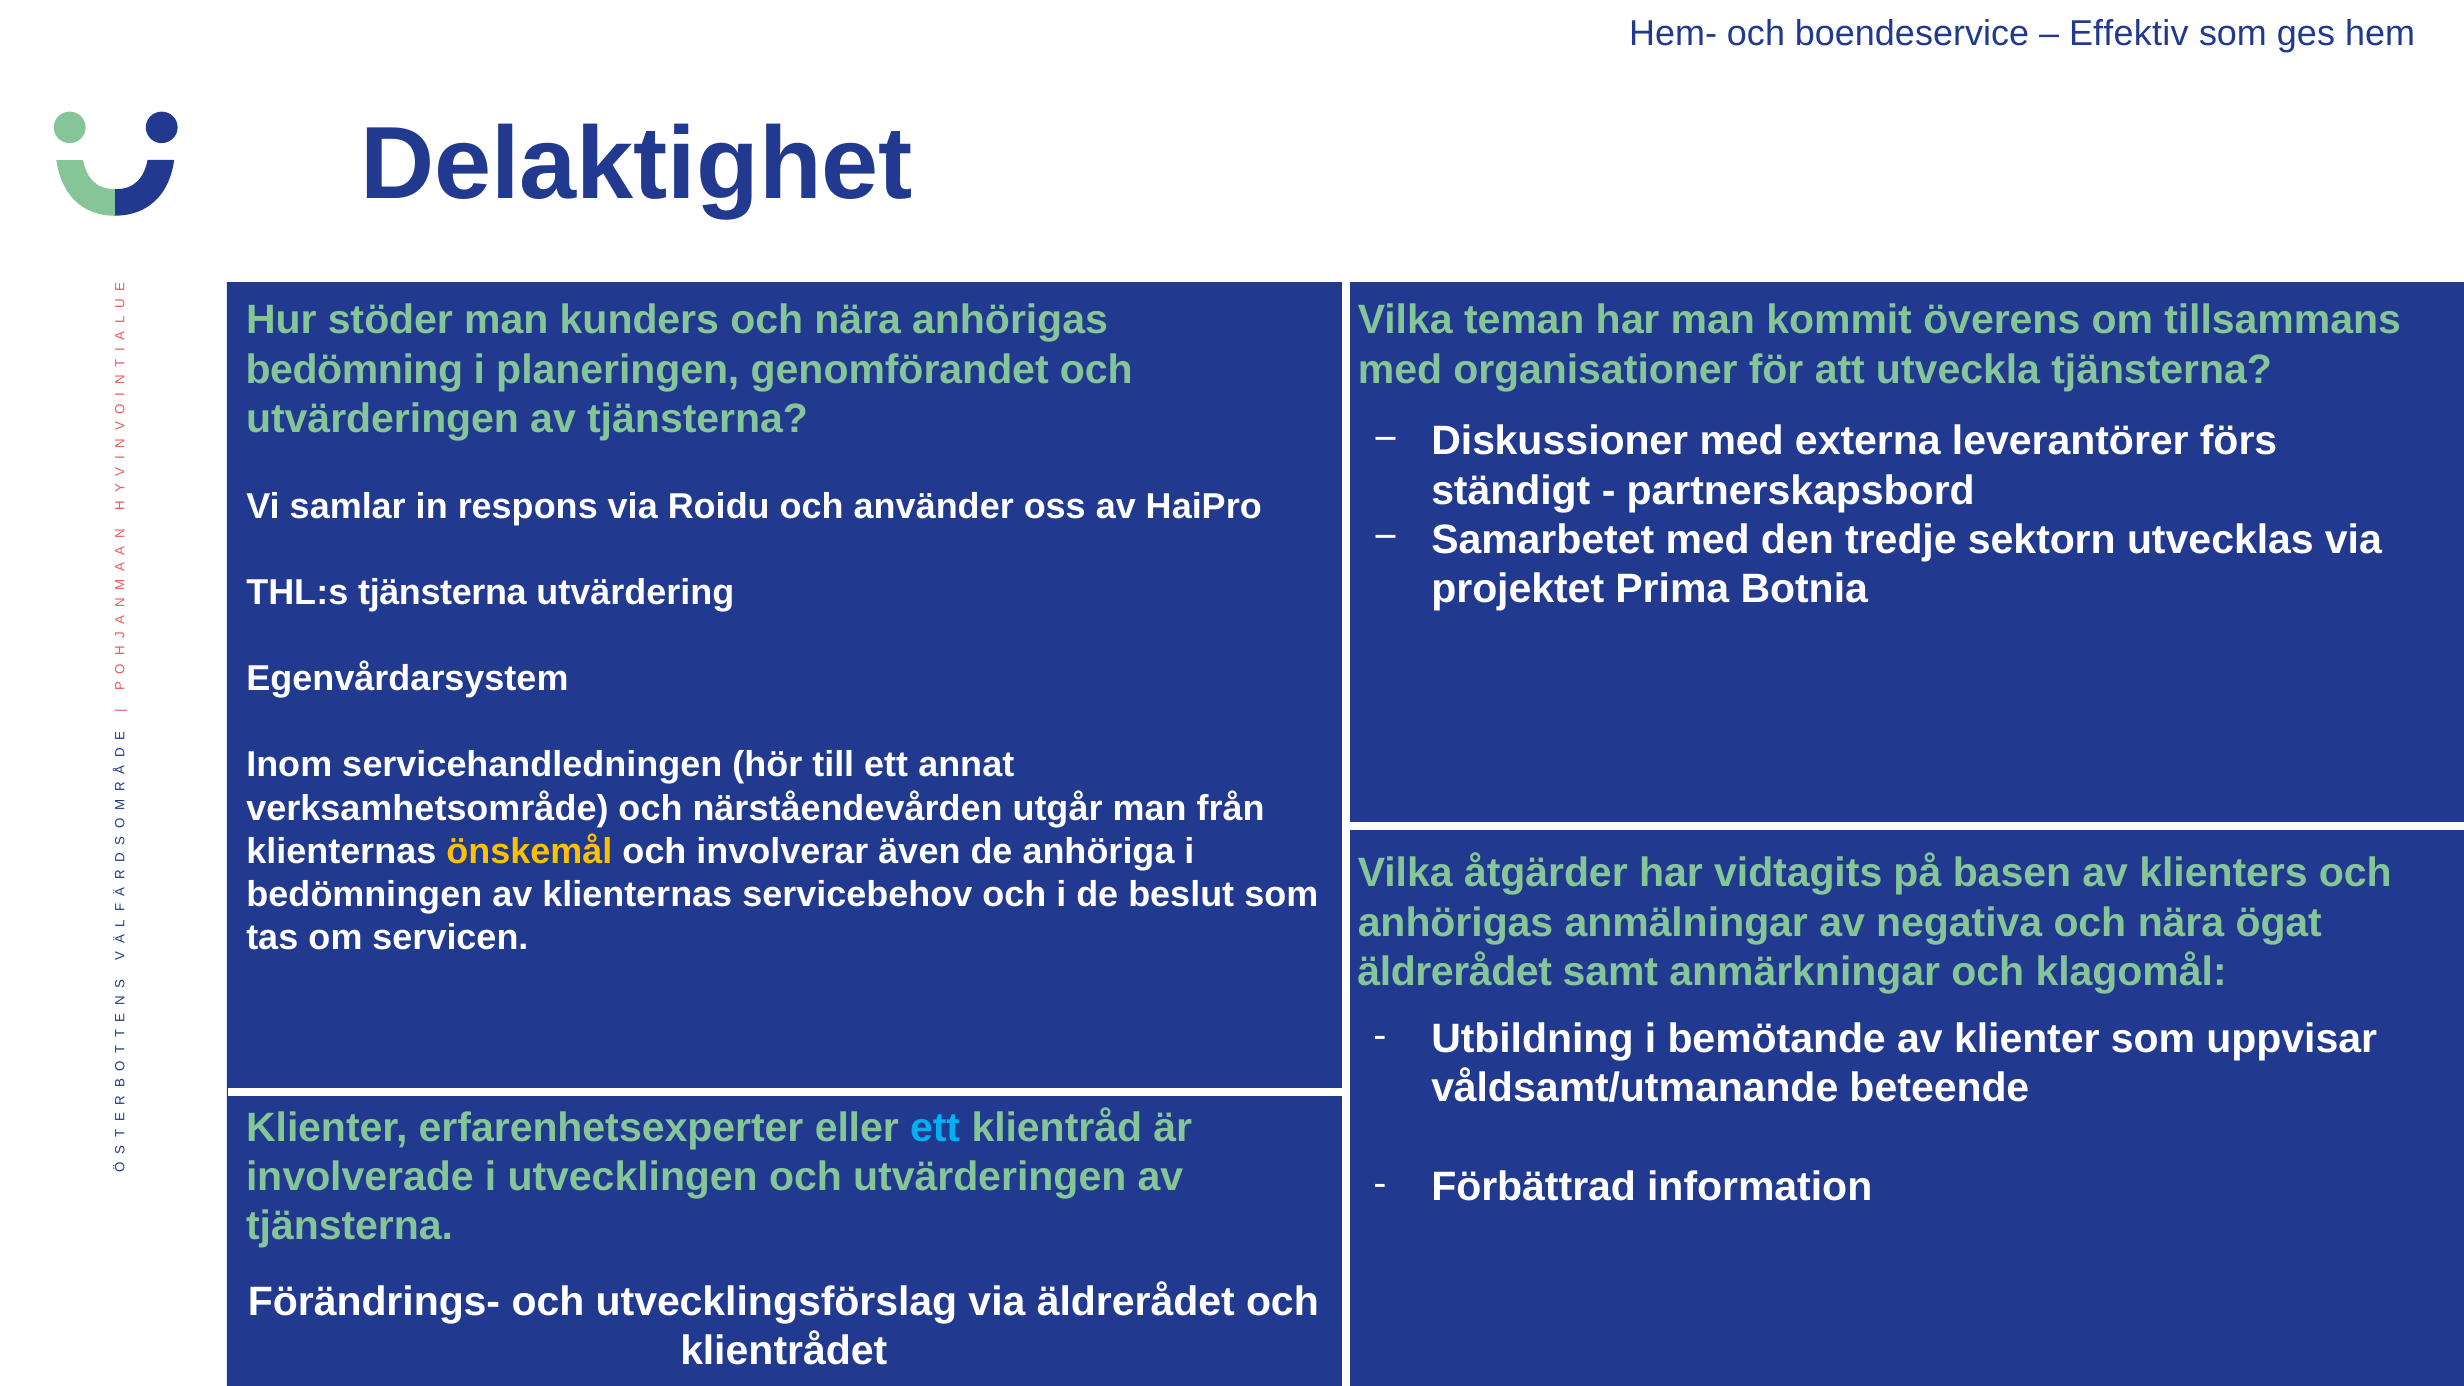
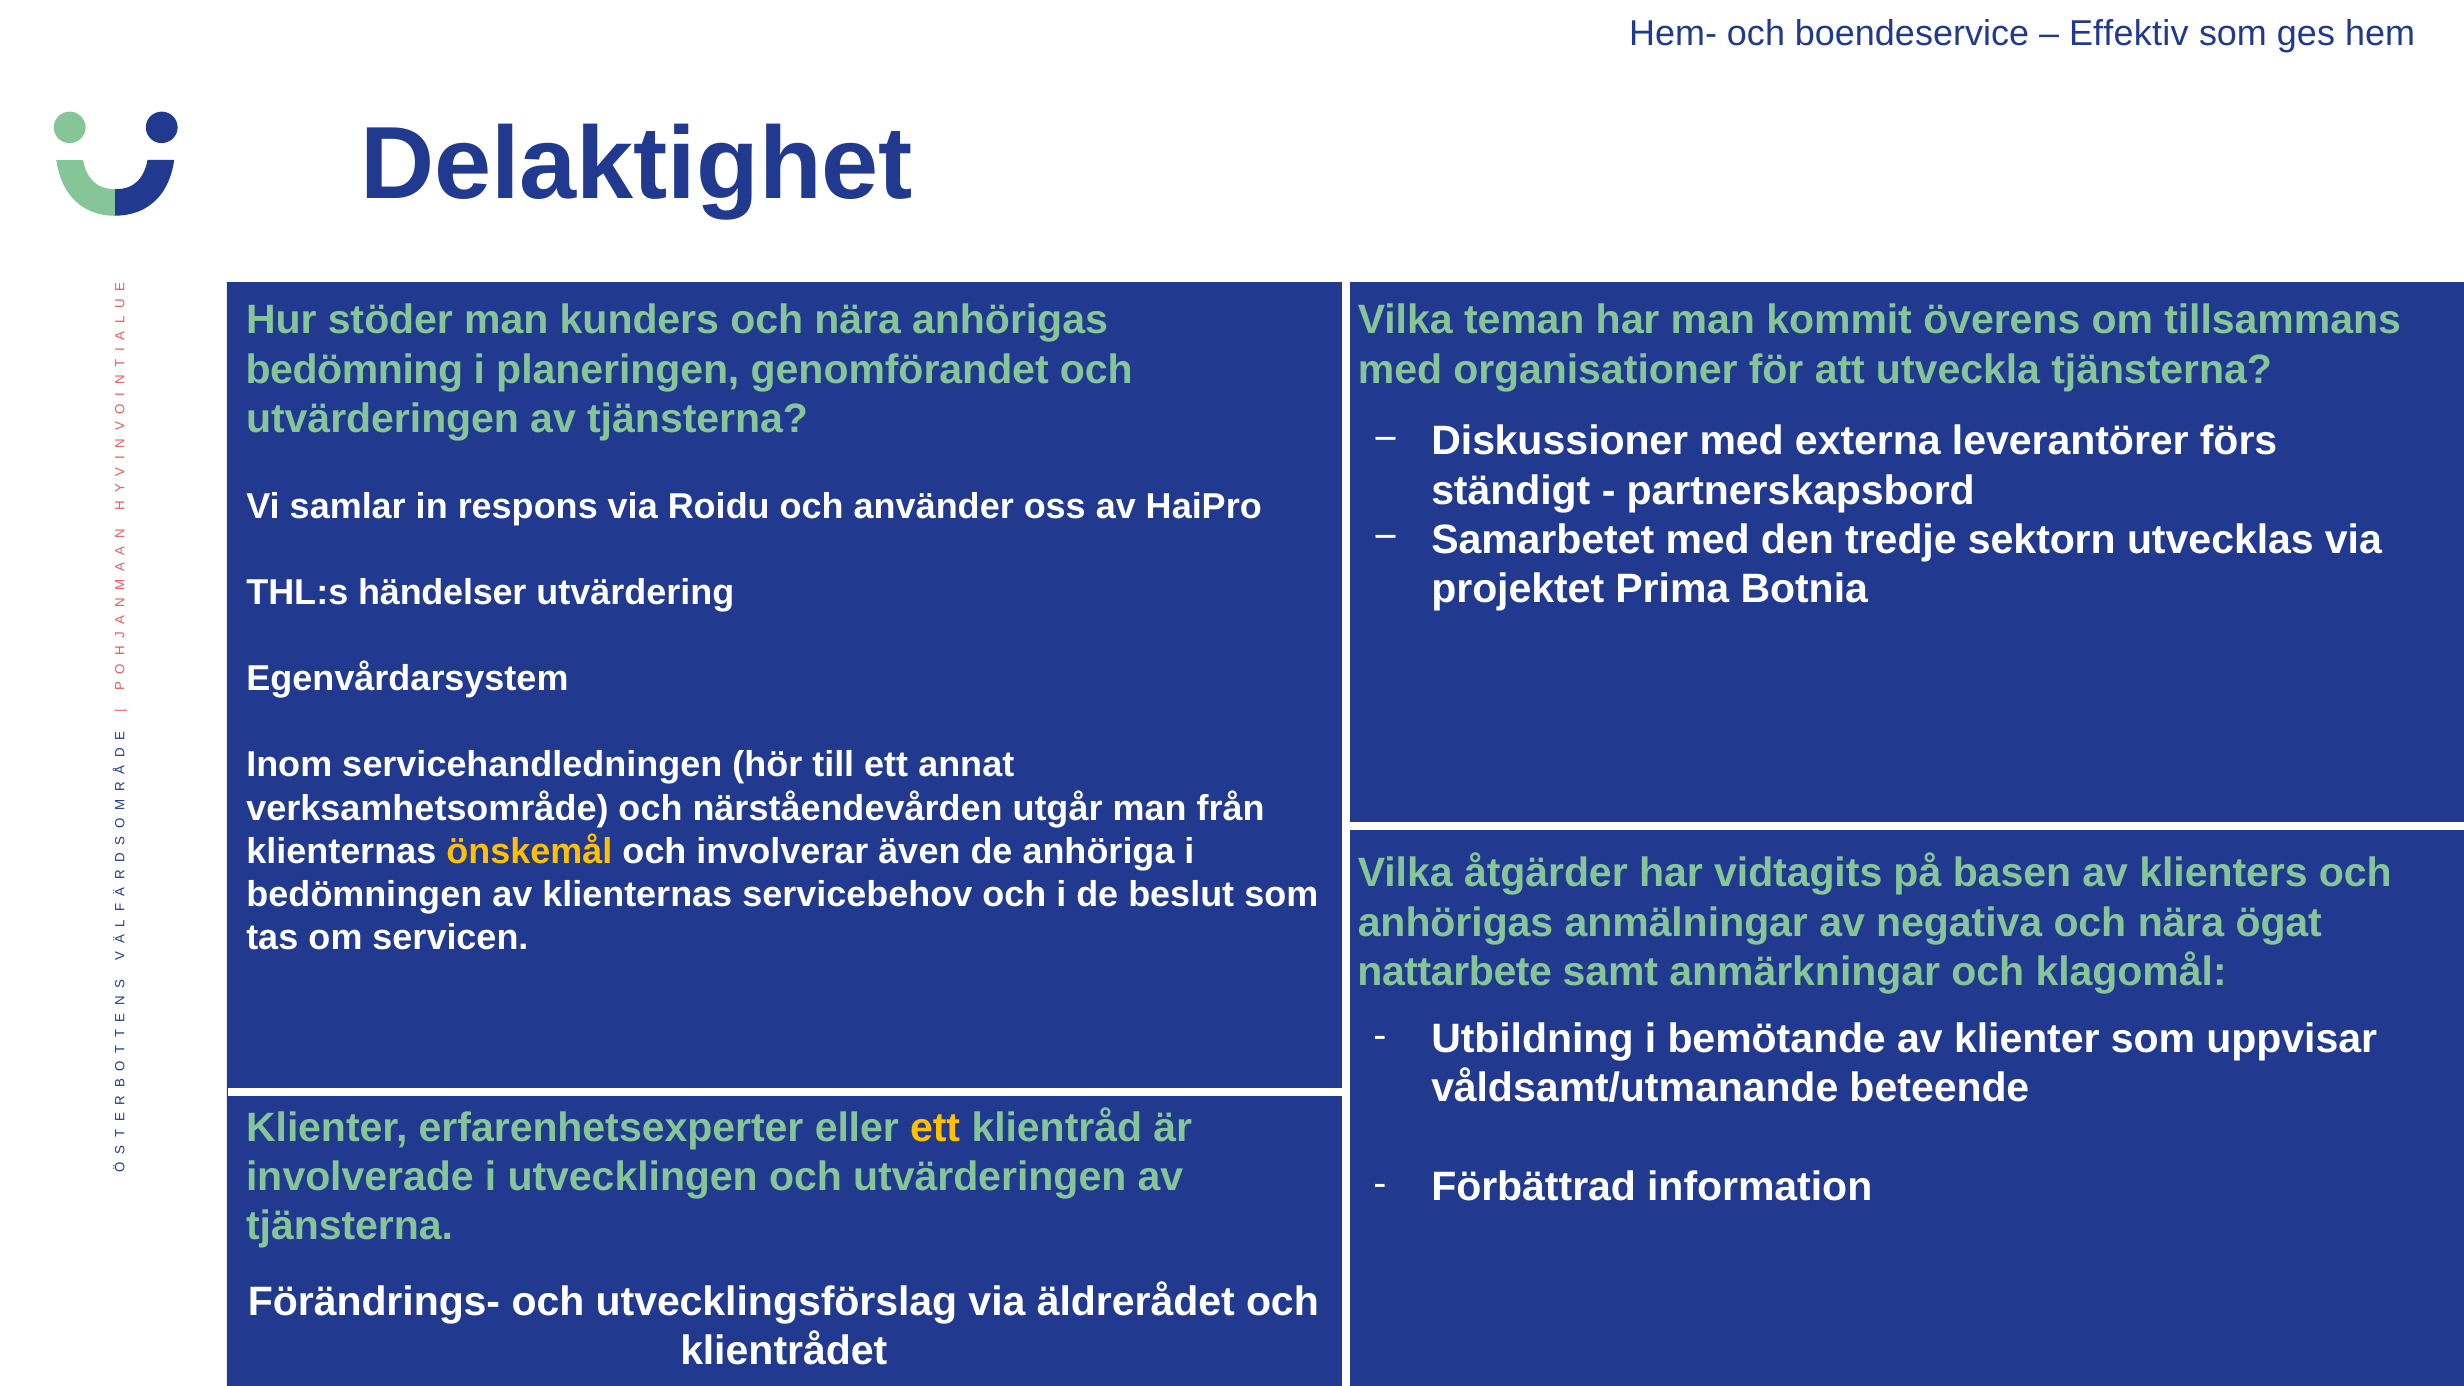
THL:s tjänsterna: tjänsterna -> händelser (442, 593)
äldrerådet: äldrerådet -> nattarbete (1455, 972)
ett colour: light blue -> yellow (935, 1128)
